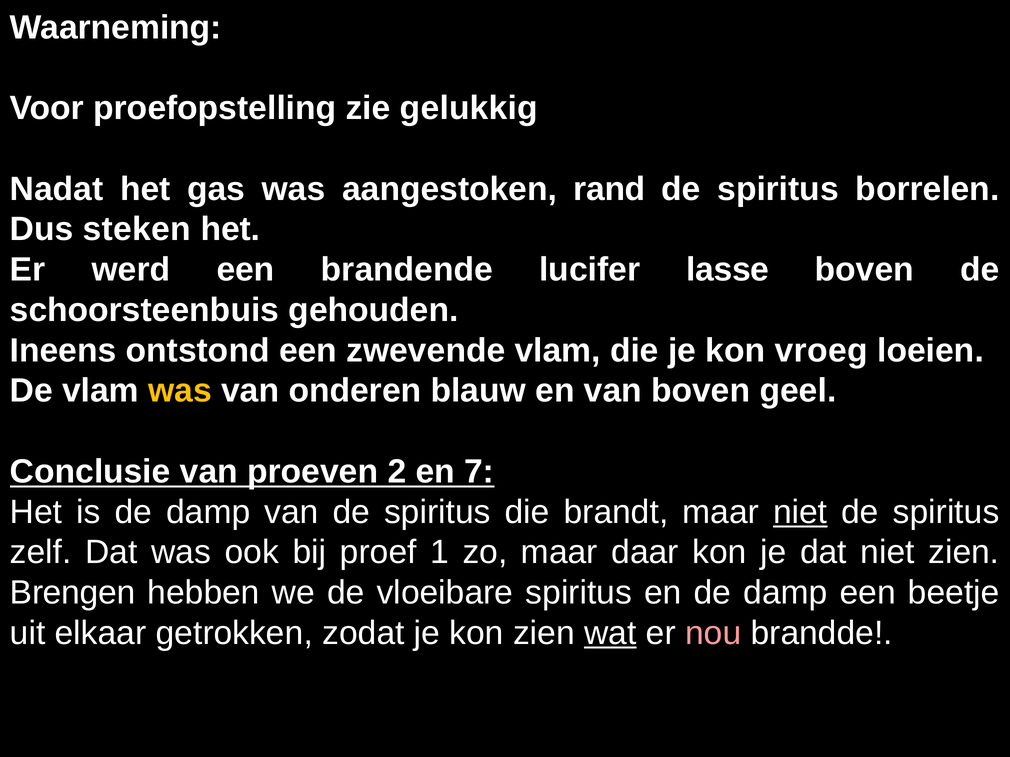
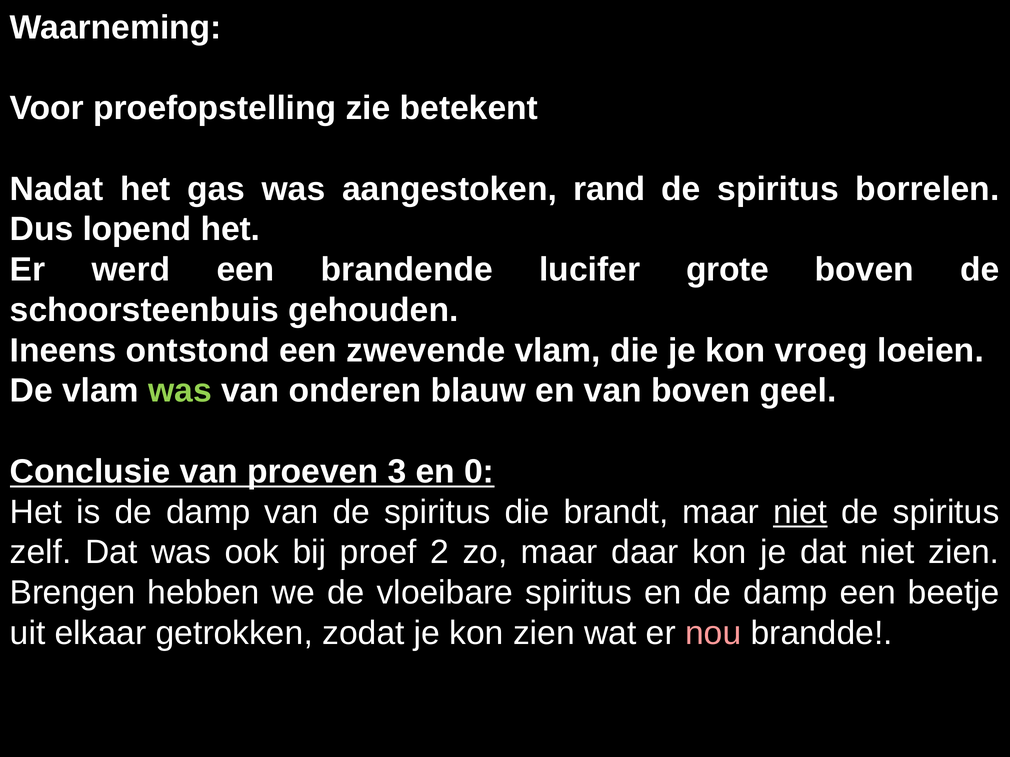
gelukkig: gelukkig -> betekent (469, 108)
steken: steken -> lopend (137, 229)
lasse: lasse -> grote (728, 270)
was colour: yellow -> light green (180, 391)
2: 2 -> 3 (397, 472)
7: 7 -> 0 (479, 472)
1: 1 -> 2 (440, 553)
wat underline: present -> none (610, 633)
